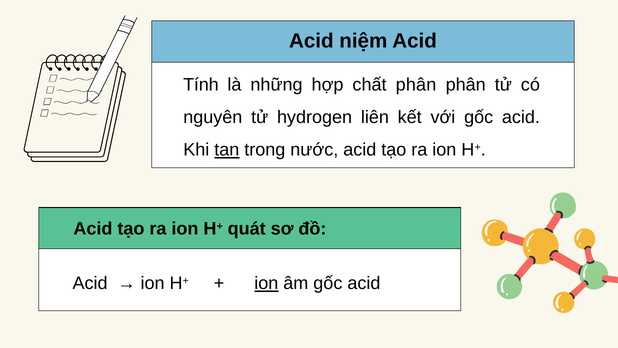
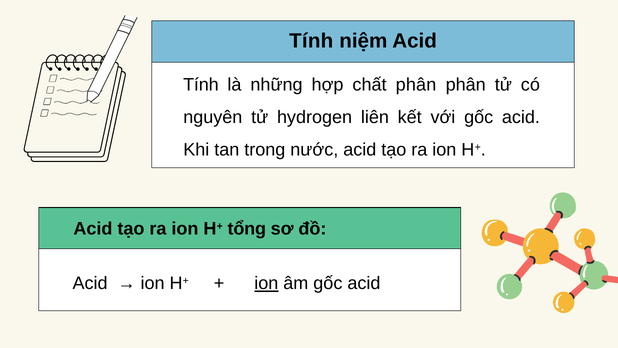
Acid: Acid -> Tính (311, 41)
tan underline: present -> none (227, 150)
quát: quát -> tổng (247, 229)
